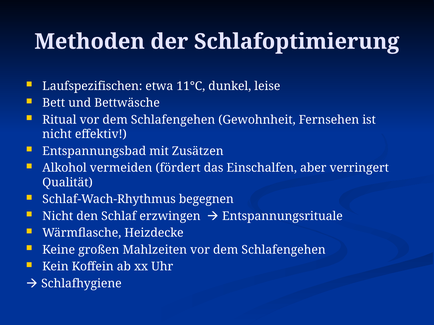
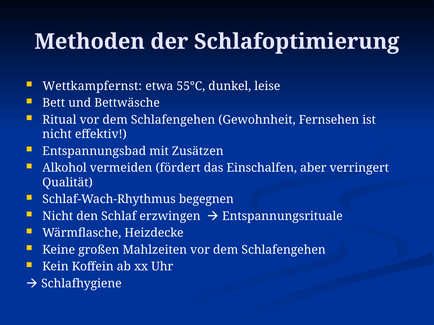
Laufspezifischen: Laufspezifischen -> Wettkampfernst (92, 86)
11°C: 11°C -> 55°C (191, 86)
